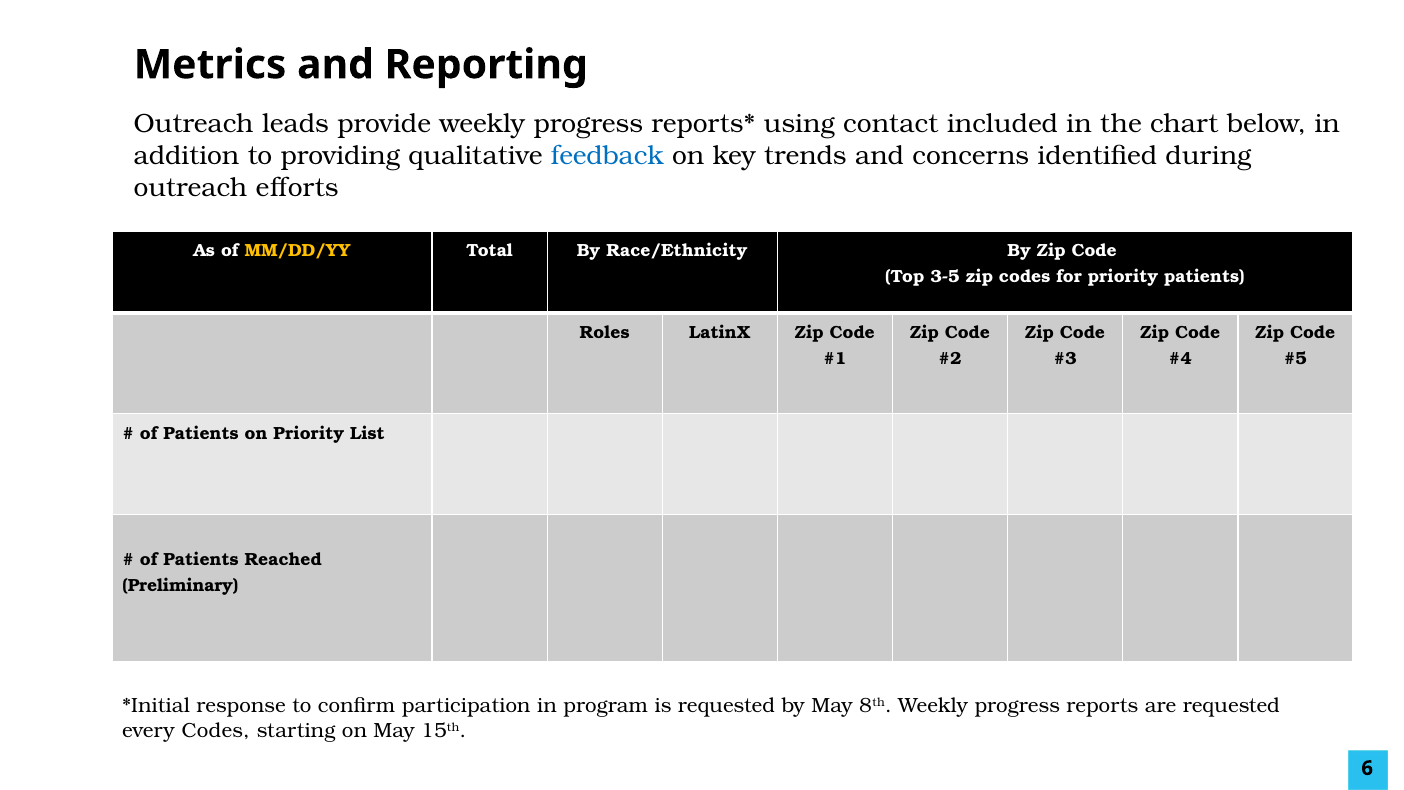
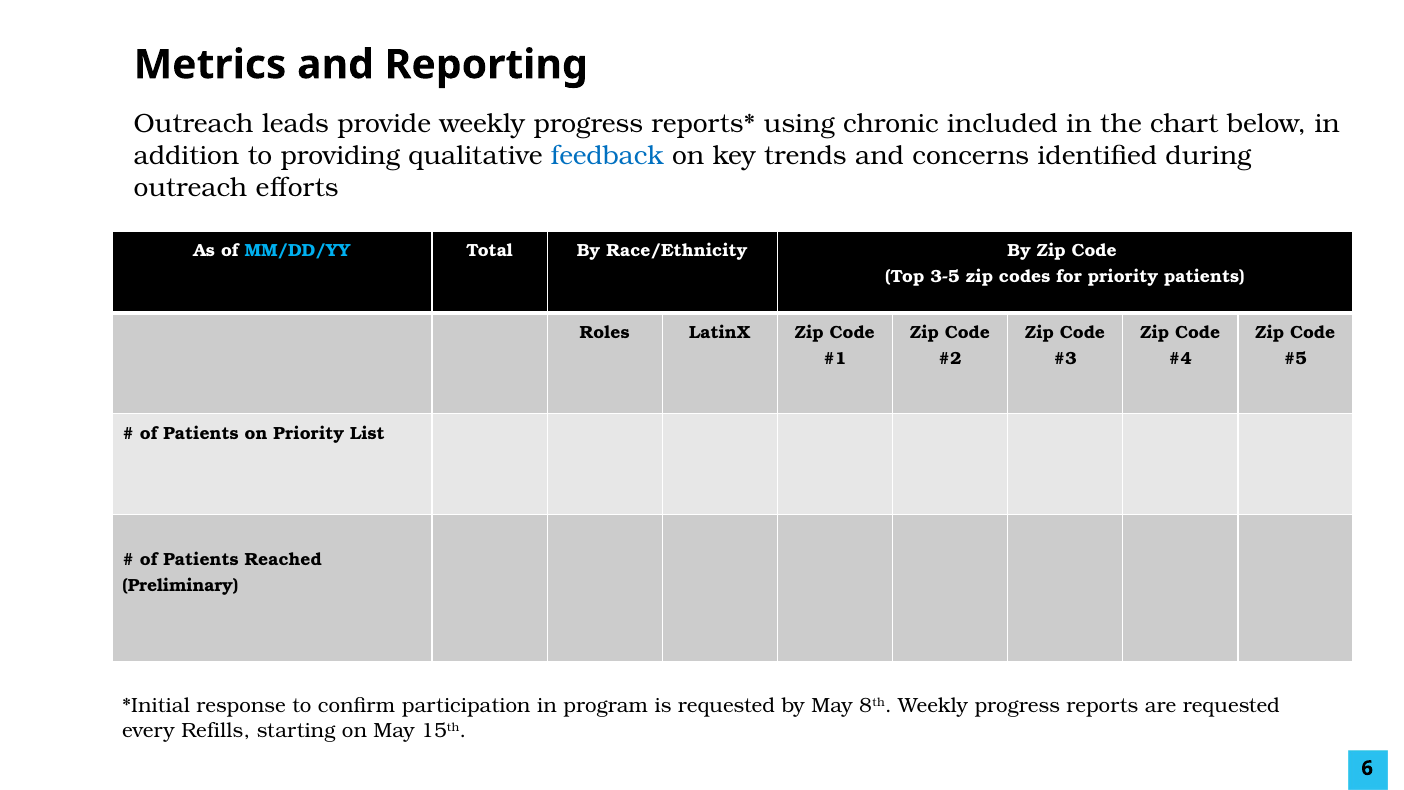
contact: contact -> chronic (891, 124)
MM/DD/YY colour: yellow -> light blue (298, 251)
every Codes: Codes -> Refills (216, 730)
